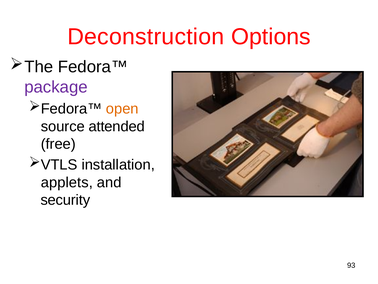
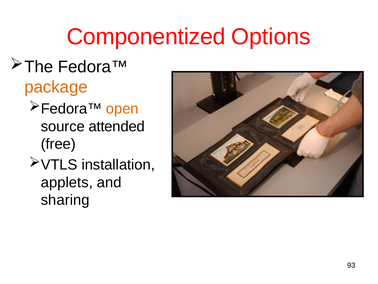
Deconstruction: Deconstruction -> Componentized (146, 37)
package colour: purple -> orange (56, 87)
security: security -> sharing (65, 200)
